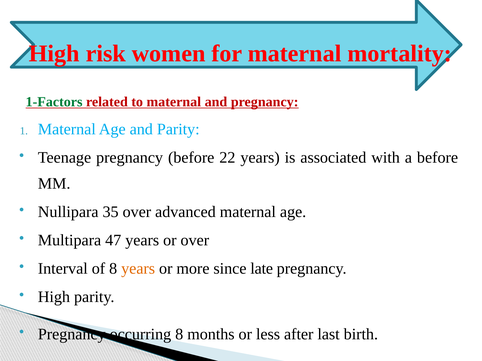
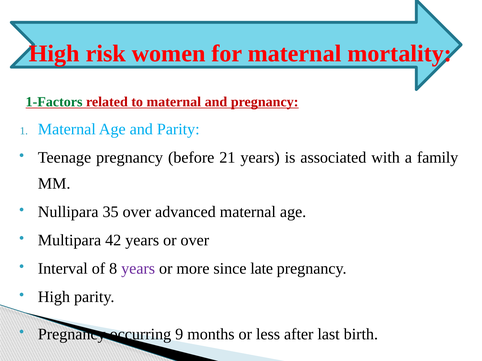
22: 22 -> 21 (227, 158)
a before: before -> family (438, 158)
47: 47 -> 42 (113, 241)
years colour: orange -> purple (138, 269)
occurring 8: 8 -> 9 (179, 335)
